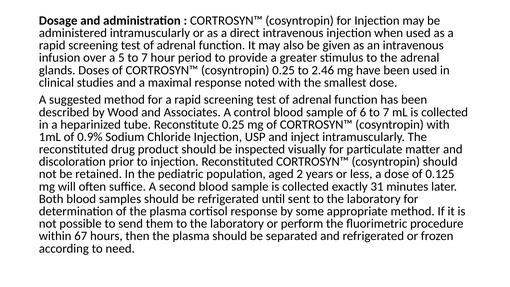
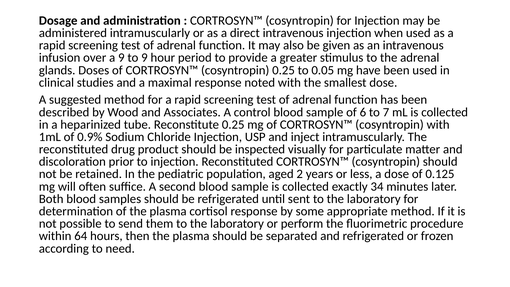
a 5: 5 -> 9 (121, 58)
7: 7 -> 9 (144, 58)
2.46: 2.46 -> 0.05 (323, 70)
31: 31 -> 34 (377, 186)
67: 67 -> 64 (81, 236)
